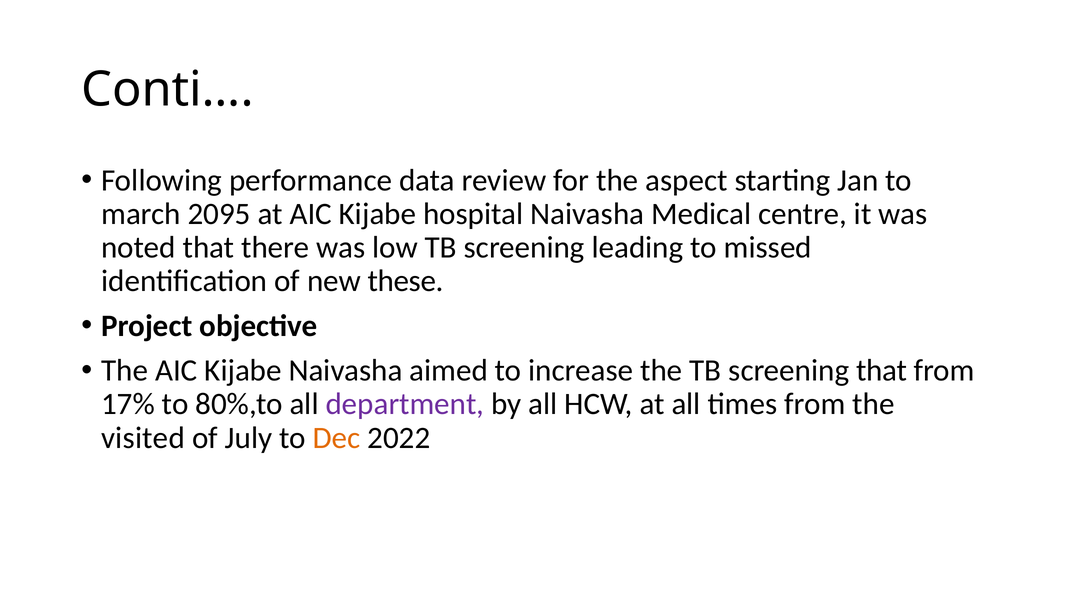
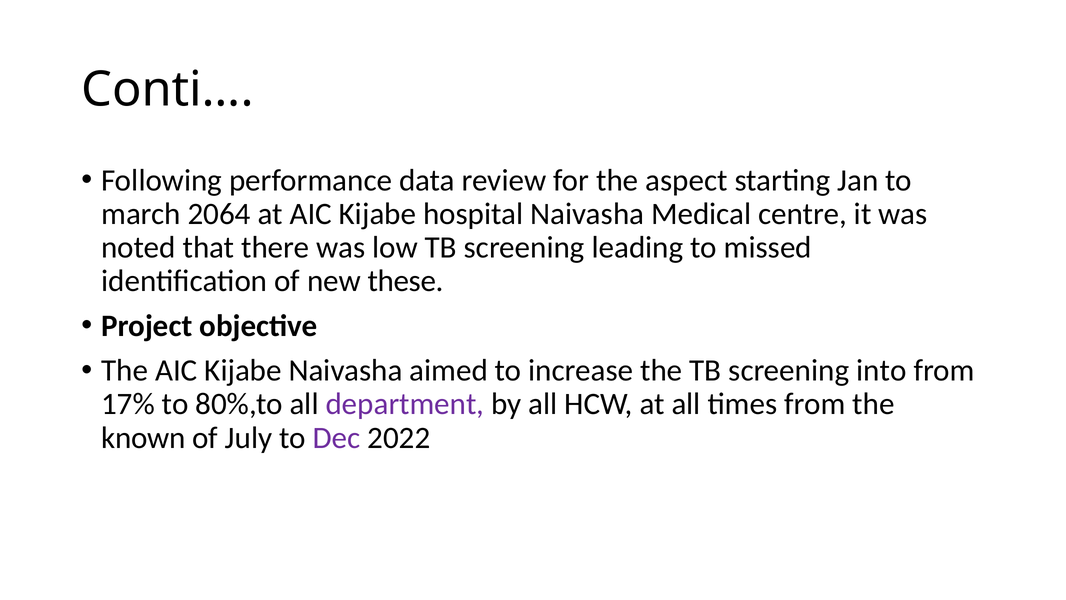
2095: 2095 -> 2064 (219, 214)
screening that: that -> into (881, 370)
visited: visited -> known (143, 438)
Dec colour: orange -> purple (337, 438)
